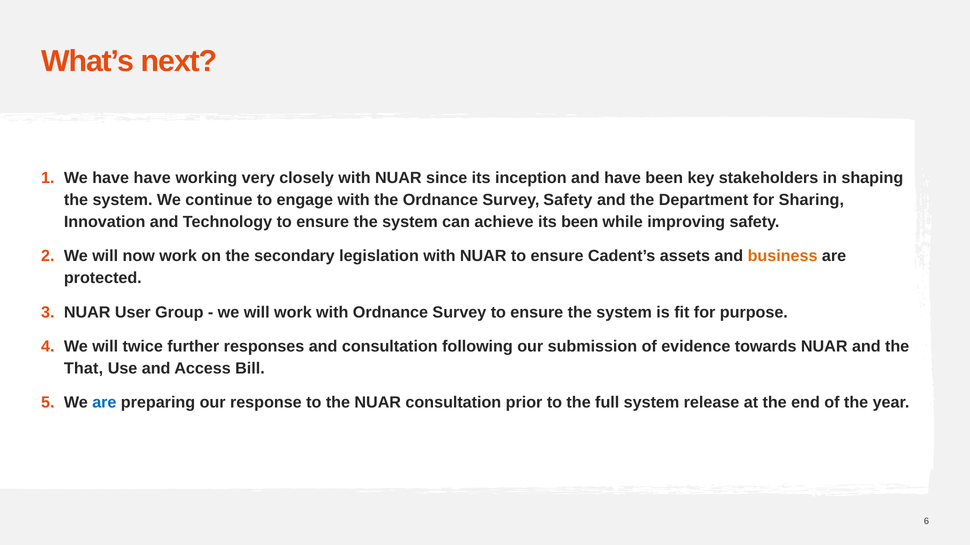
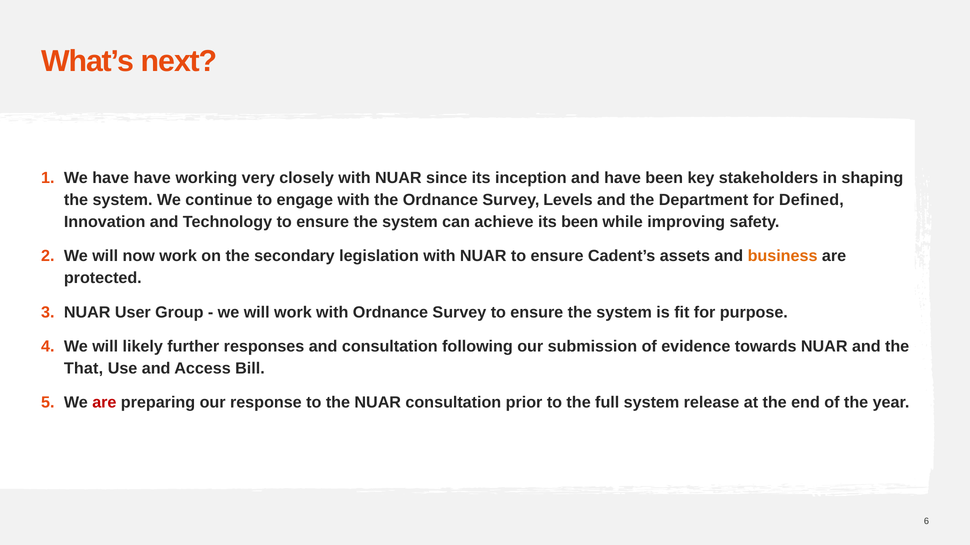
Survey Safety: Safety -> Levels (568, 200)
Sharing: Sharing -> Defined (811, 200)
twice: twice -> likely (143, 347)
are colour: blue -> red (104, 403)
